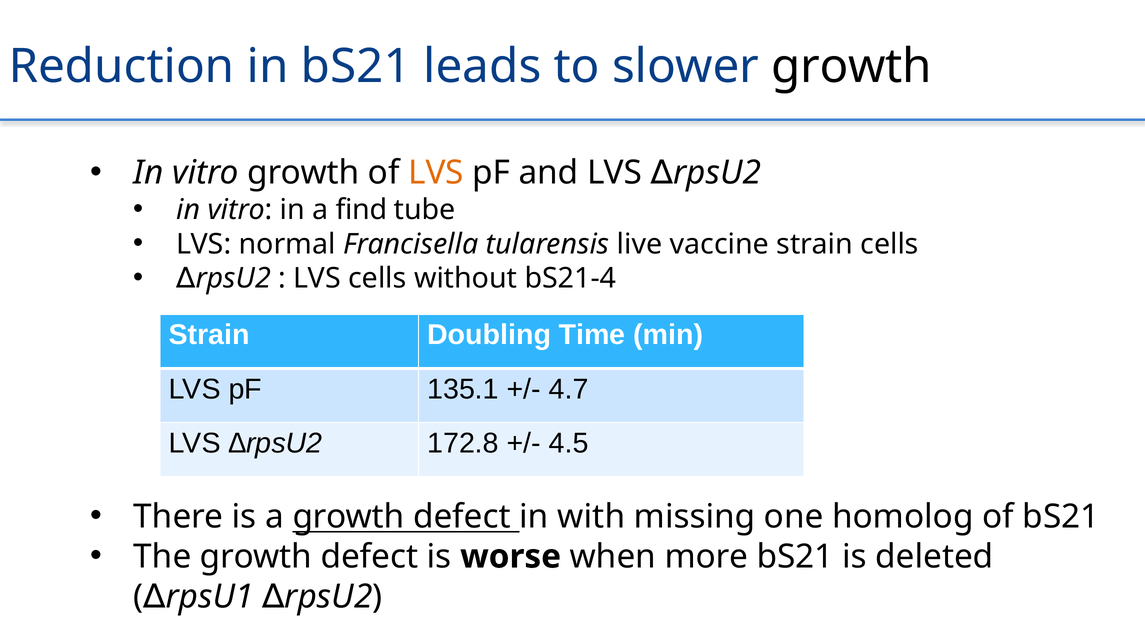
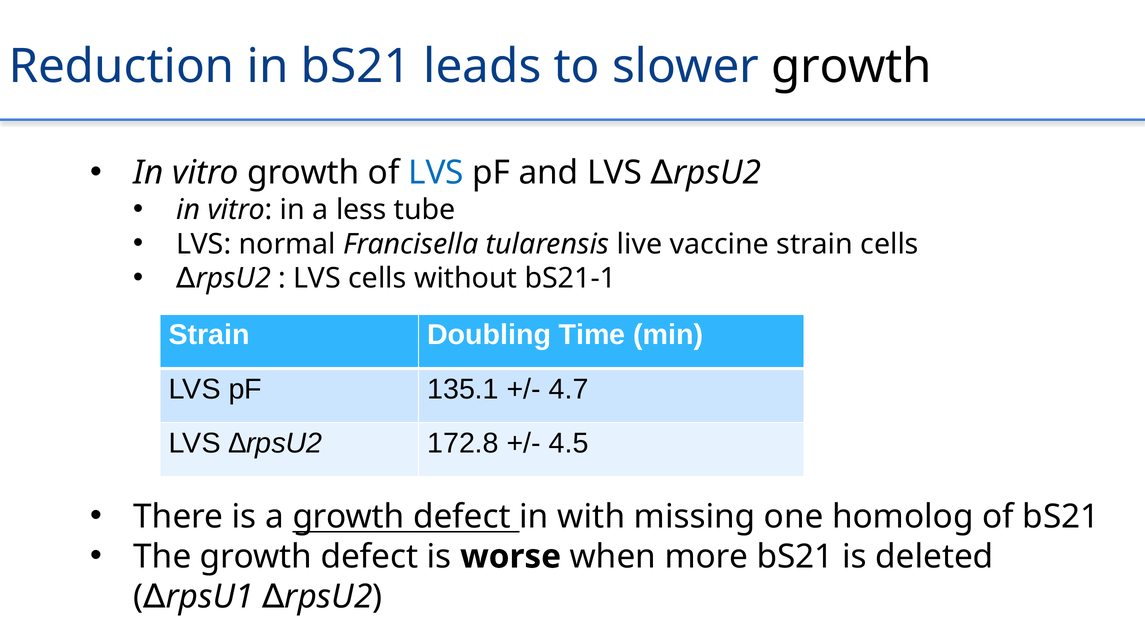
LVS colour: orange -> blue (436, 173)
find: find -> less (361, 210)
bS21-4: bS21-4 -> bS21-1 (570, 278)
